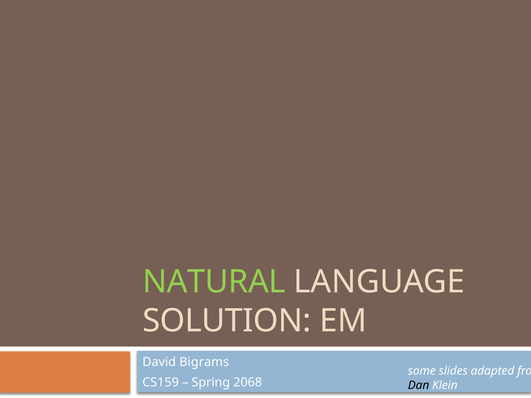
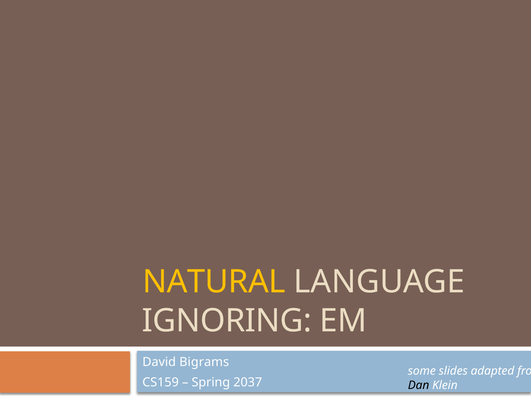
NATURAL colour: light green -> yellow (214, 282)
SOLUTION: SOLUTION -> IGNORING (227, 321)
2068: 2068 -> 2037 (248, 383)
